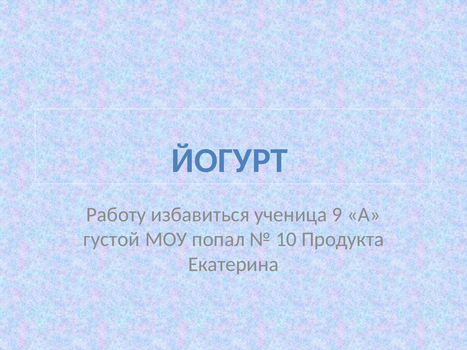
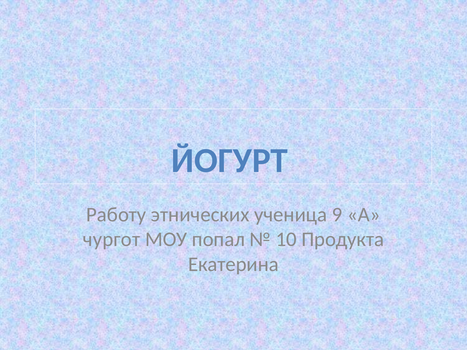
избавиться: избавиться -> этнических (200, 215)
густой: густой -> чургот (112, 240)
